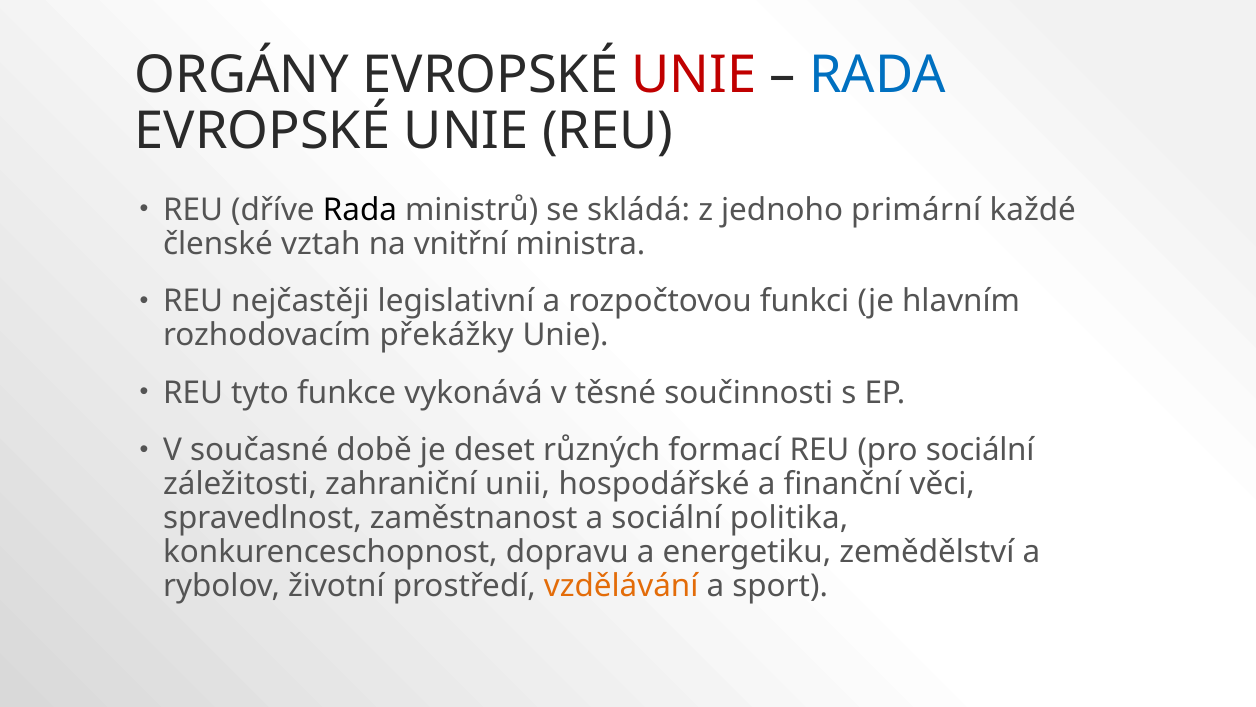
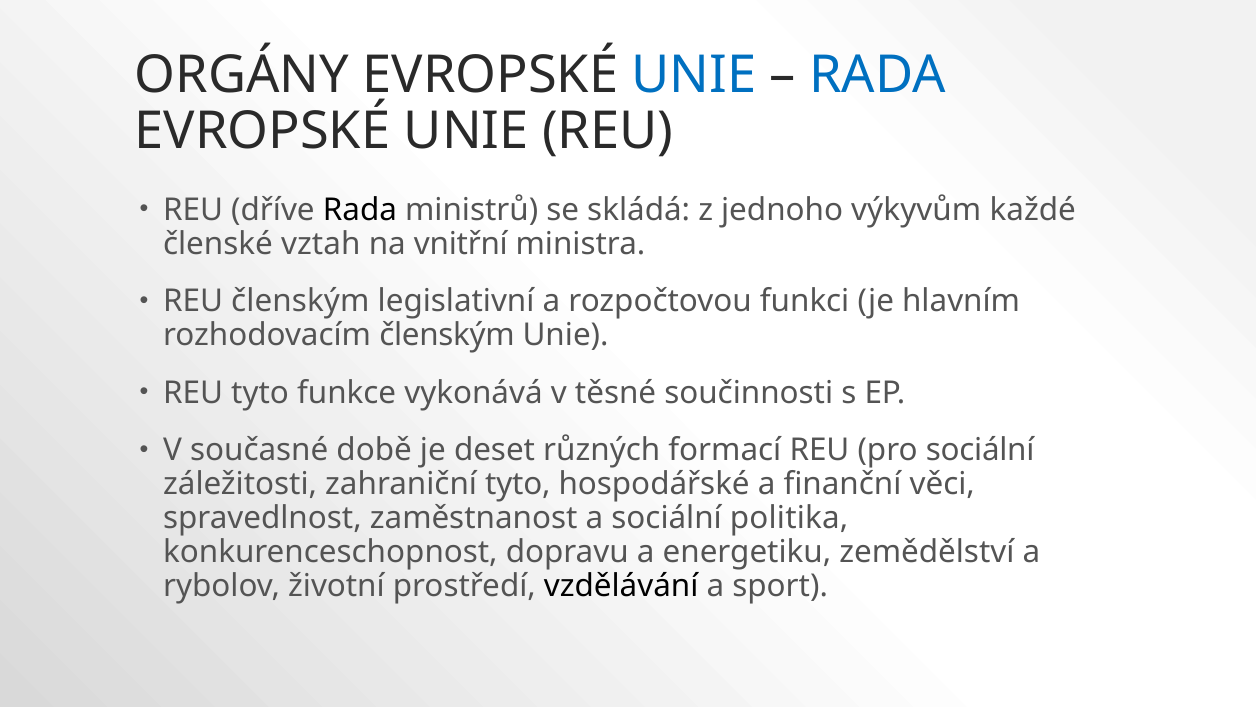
UNIE colour: red -> blue (694, 75)
primární: primární -> výkyvům (916, 210)
REU nejčastěji: nejčastěji -> členským (300, 301)
rozhodovacím překážky: překážky -> členským (447, 335)
zahraniční unii: unii -> tyto (518, 484)
vzdělávání colour: orange -> black (621, 586)
